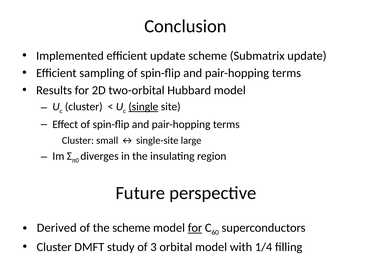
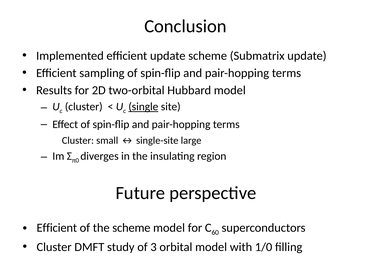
Derived: Derived -> Efficient (57, 228)
for underline: present -> none (195, 228)
1/4: 1/4 -> 1/0 (264, 247)
